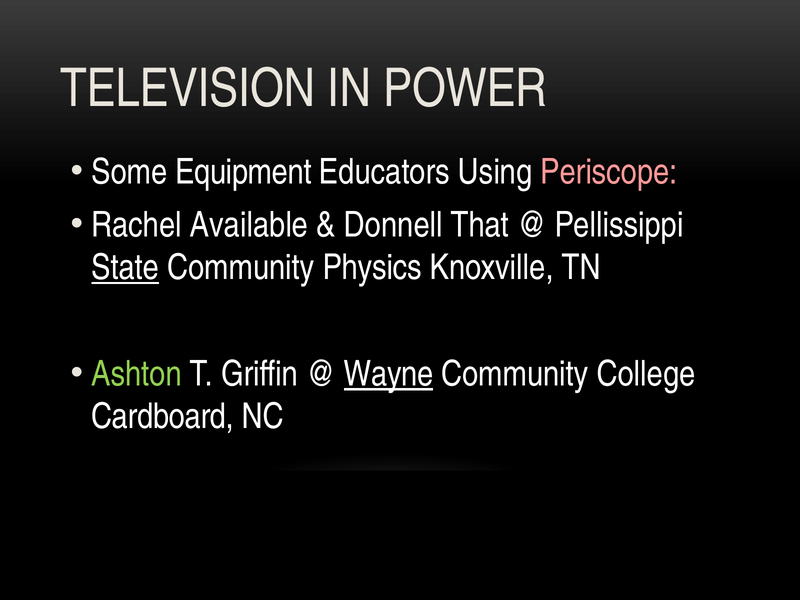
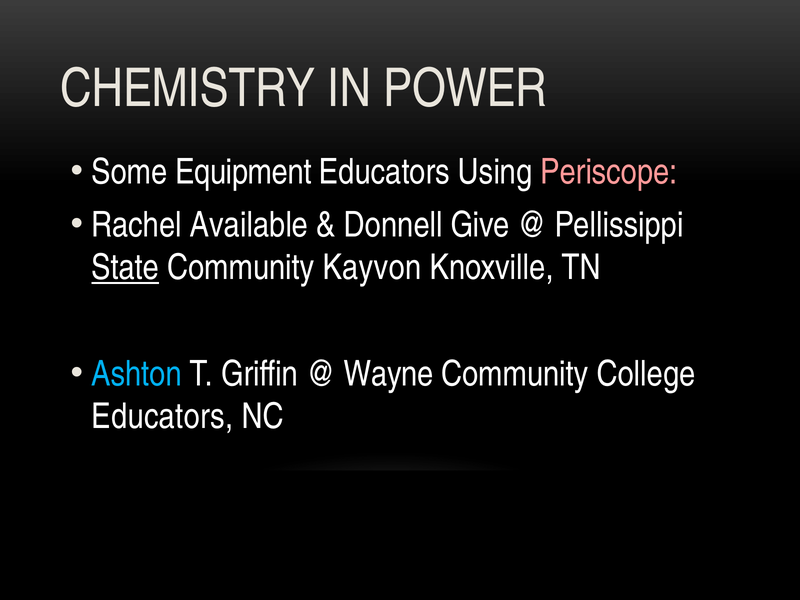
TELEVISION: TELEVISION -> CHEMISTRY (188, 89)
That: That -> Give (480, 225)
Physics: Physics -> Kayvon (372, 268)
Ashton colour: light green -> light blue (137, 374)
Wayne underline: present -> none (389, 374)
Cardboard: Cardboard -> Educators (162, 417)
